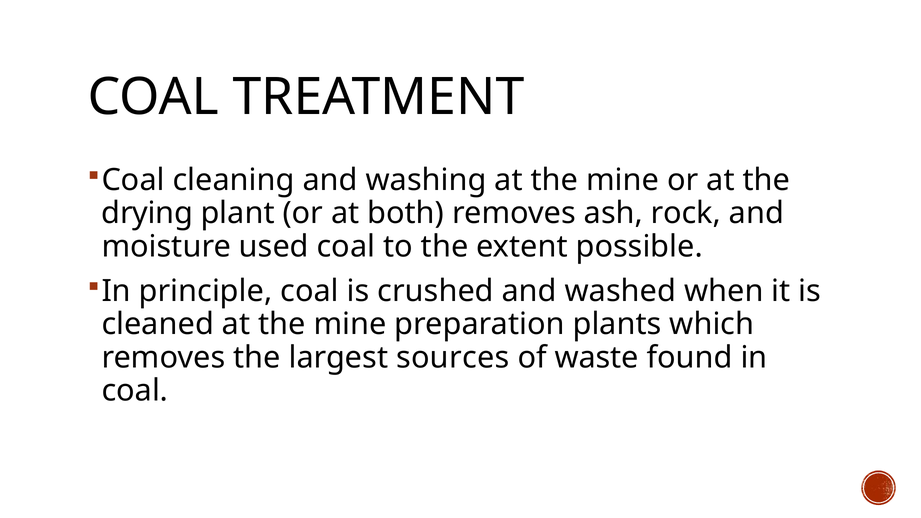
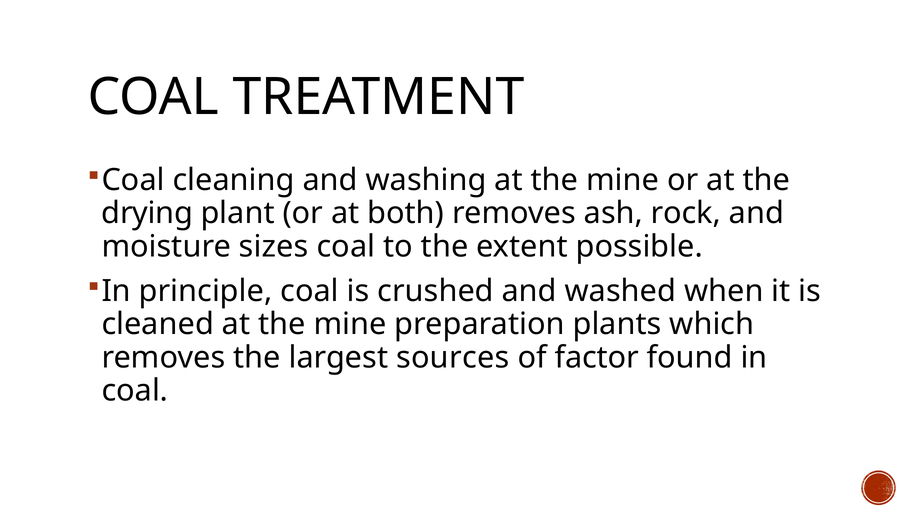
used: used -> sizes (274, 246)
waste: waste -> factor (597, 358)
